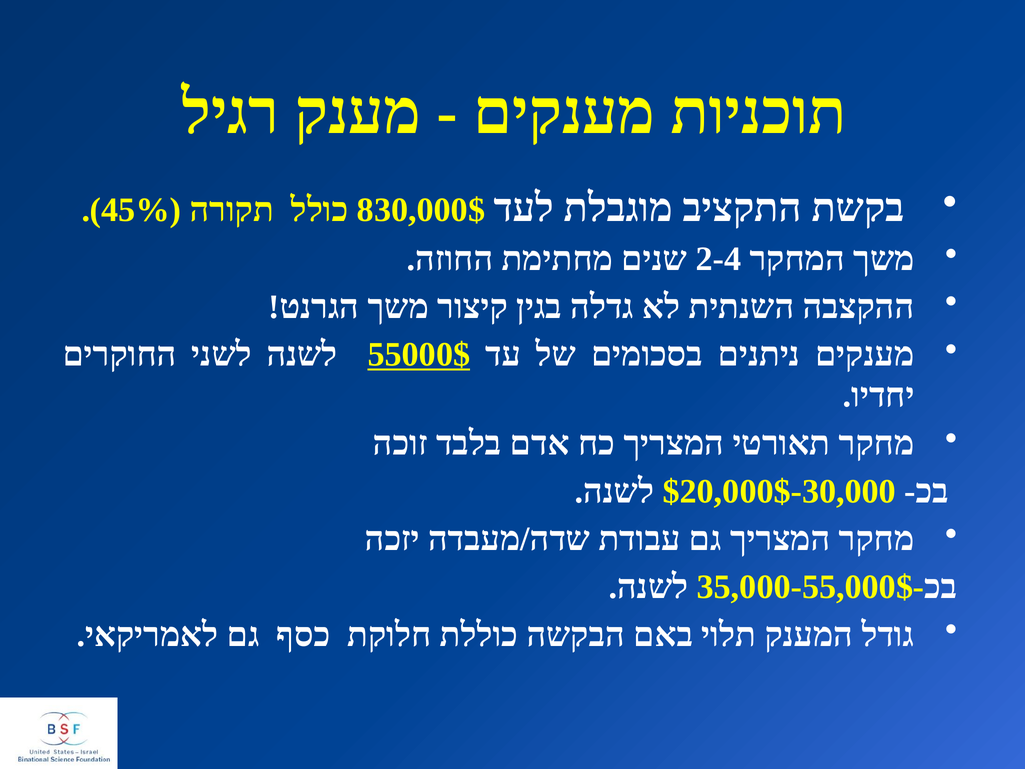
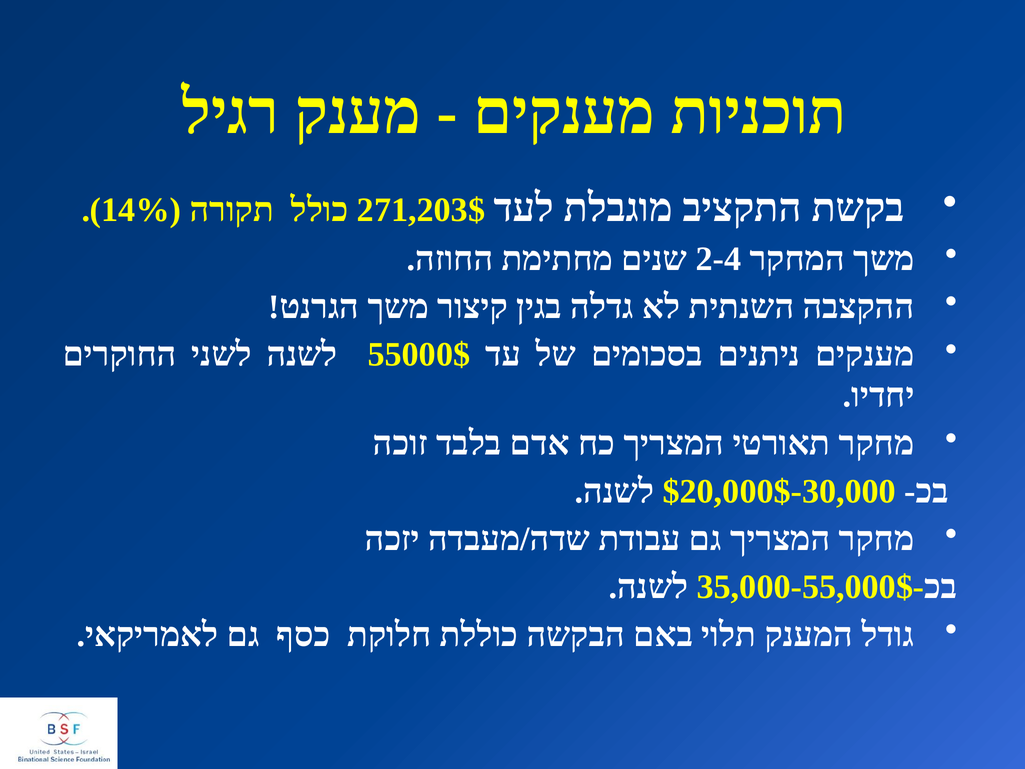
45%: 45% -> 14% (136, 210)
830,000$: 830,000$ -> 271,203$ (421, 210)
55000$ underline: present -> none (419, 355)
